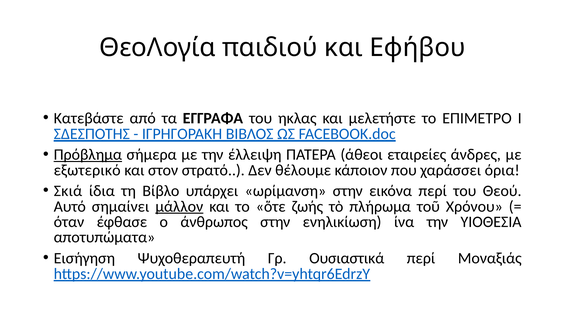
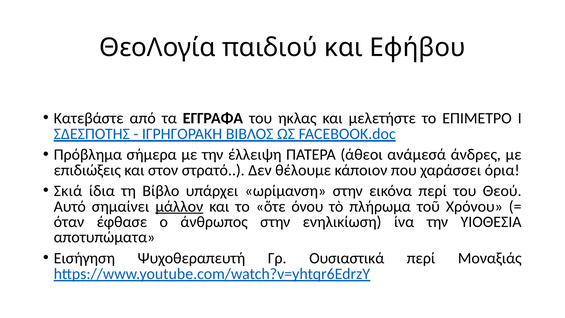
Πρόβλημα underline: present -> none (88, 155)
εταιρείες: εταιρείες -> ανάμεσά (417, 155)
εξωτερικό: εξωτερικό -> επιδιώξεις (87, 170)
ζωής: ζωής -> όνου (307, 206)
